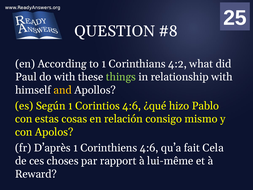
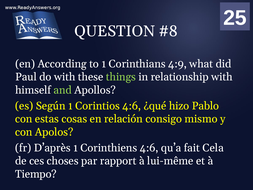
4:2: 4:2 -> 4:9 (177, 64)
and colour: yellow -> light green (63, 90)
Reward: Reward -> Tiempo (36, 174)
